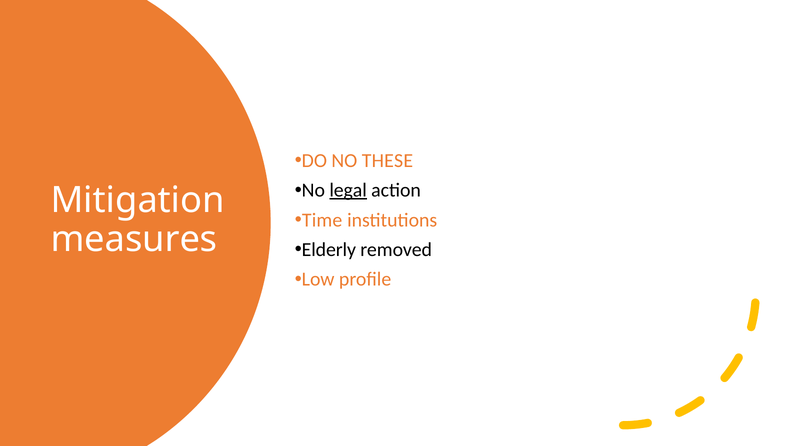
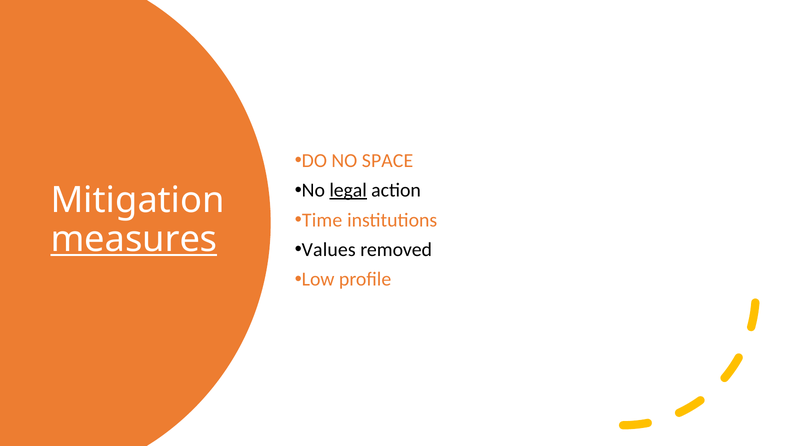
THESE: THESE -> SPACE (388, 160)
measures underline: none -> present (134, 239)
Elderly: Elderly -> Values (329, 249)
